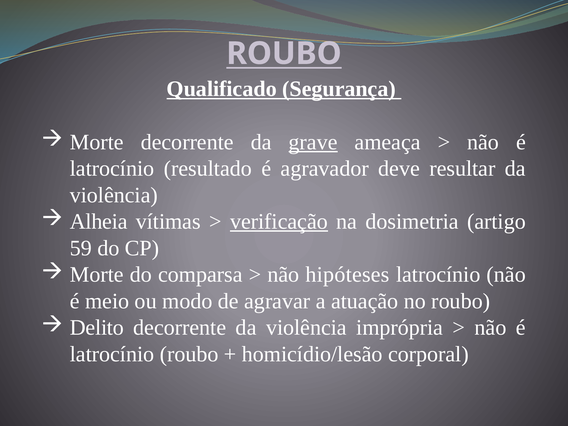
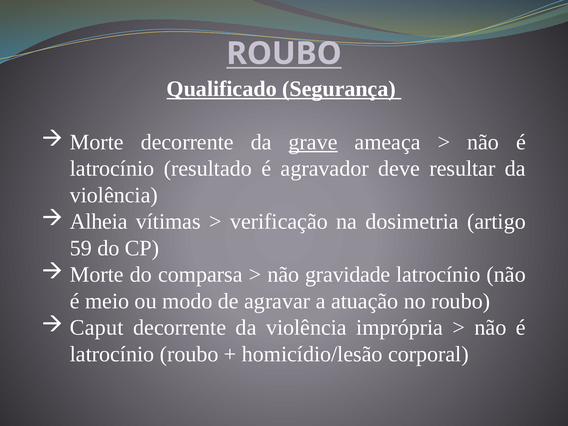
verificação underline: present -> none (279, 222)
hipóteses: hipóteses -> gravidade (348, 275)
Delito: Delito -> Caput (97, 328)
